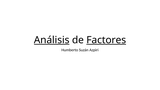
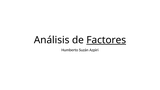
Análisis underline: present -> none (52, 40)
